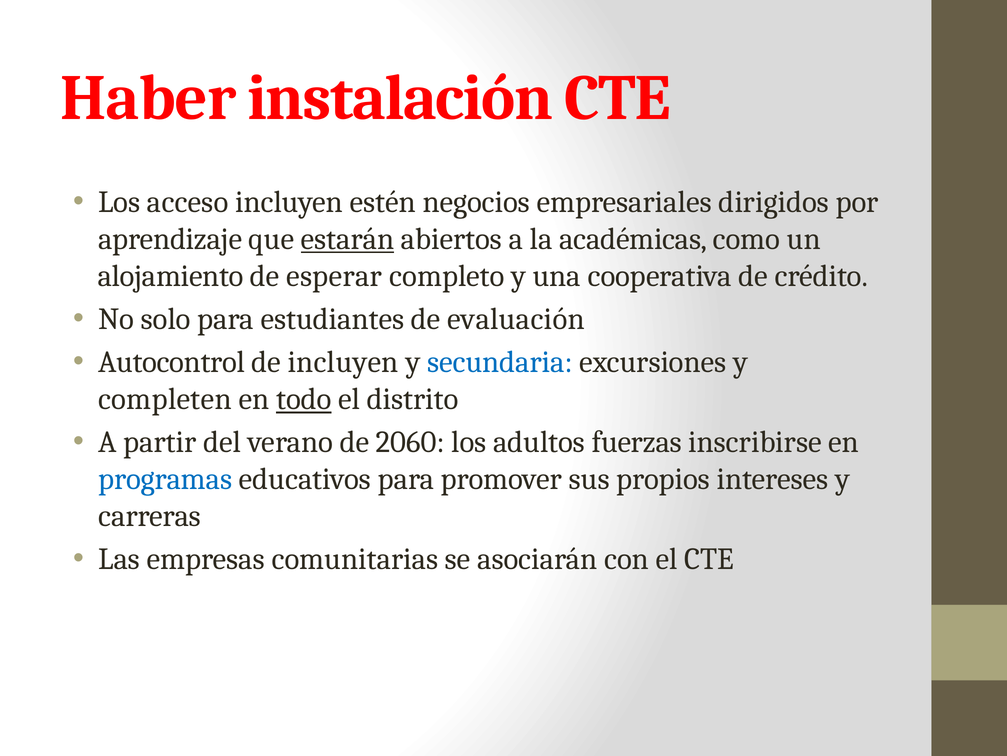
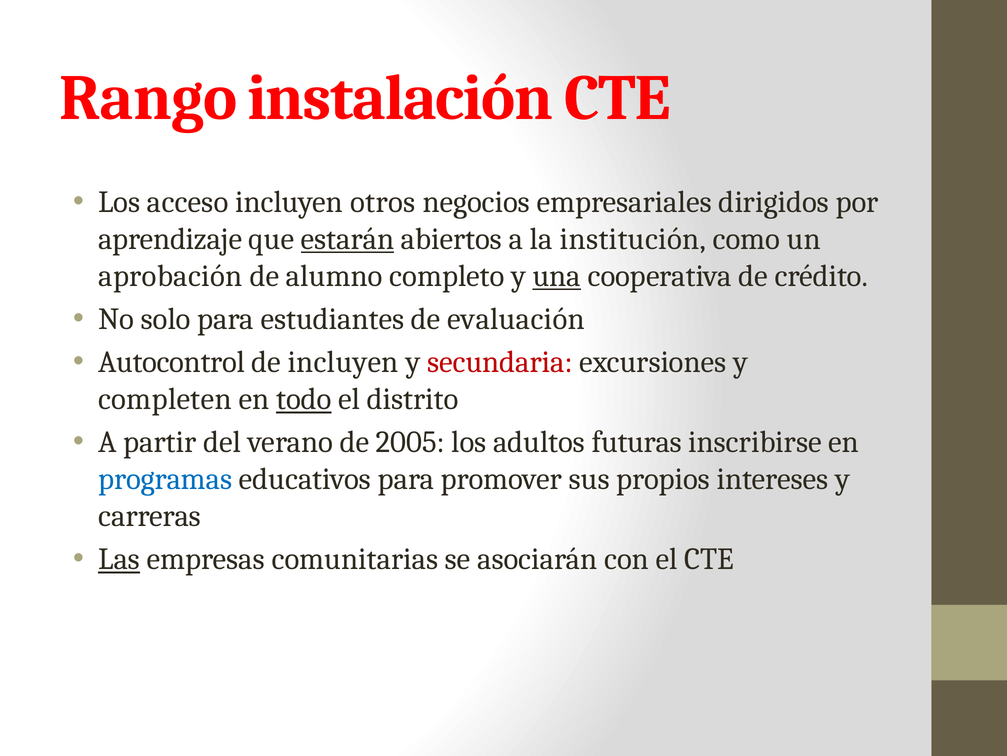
Haber: Haber -> Rango (148, 98)
estén: estén -> otros (383, 202)
académicas: académicas -> institución (633, 239)
alojamiento: alojamiento -> aprobación (170, 276)
esperar: esperar -> alumno (334, 276)
una underline: none -> present (557, 276)
secundaria colour: blue -> red (500, 362)
2060: 2060 -> 2005 (410, 442)
fuerzas: fuerzas -> futuras (637, 442)
Las underline: none -> present (119, 559)
